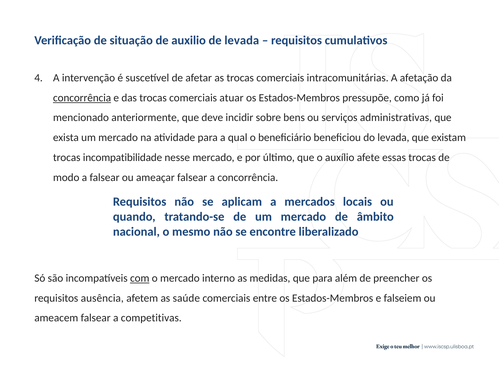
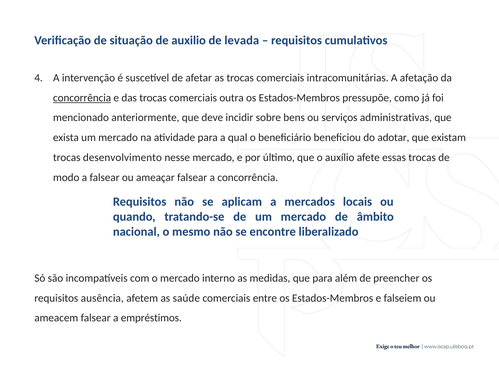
atuar: atuar -> outra (232, 98)
do levada: levada -> adotar (393, 138)
incompatibilidade: incompatibilidade -> desenvolvimento (122, 158)
com underline: present -> none (140, 278)
competitivas: competitivas -> empréstimos (151, 318)
